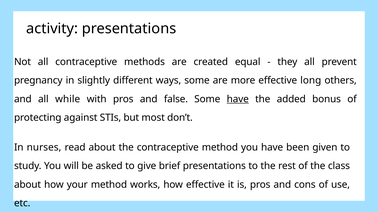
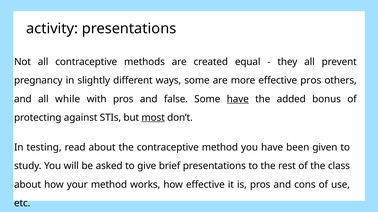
effective long: long -> pros (311, 81)
most underline: none -> present (153, 118)
nurses: nurses -> testing (44, 148)
